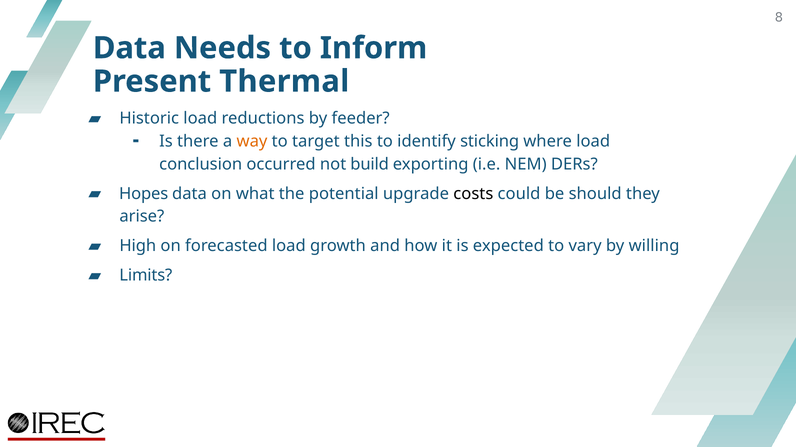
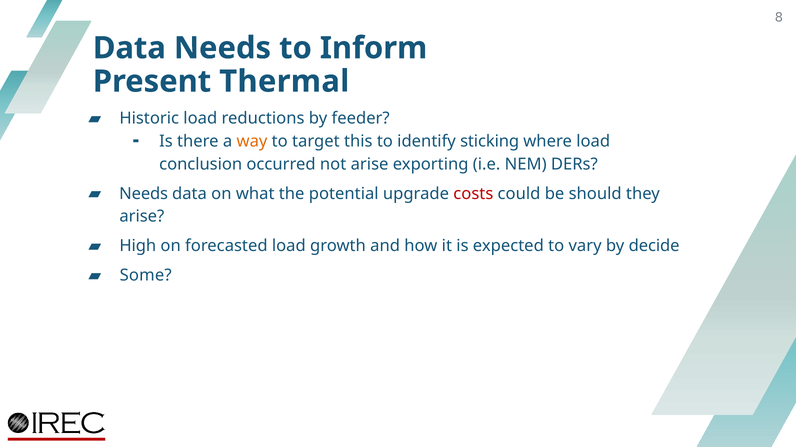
not build: build -> arise (370, 164)
Hopes: Hopes -> Needs (144, 194)
costs colour: black -> red (473, 194)
willing: willing -> decide (654, 246)
Limits: Limits -> Some (146, 276)
